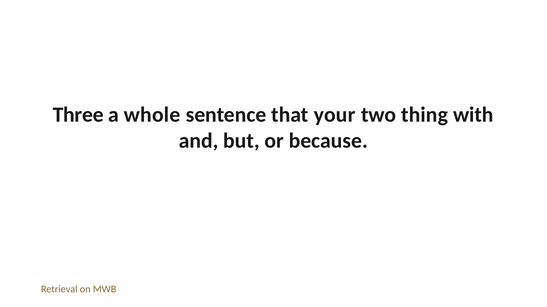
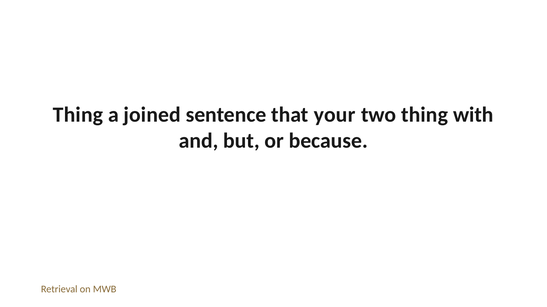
Three: Three -> Thing (78, 115)
whole: whole -> joined (152, 115)
